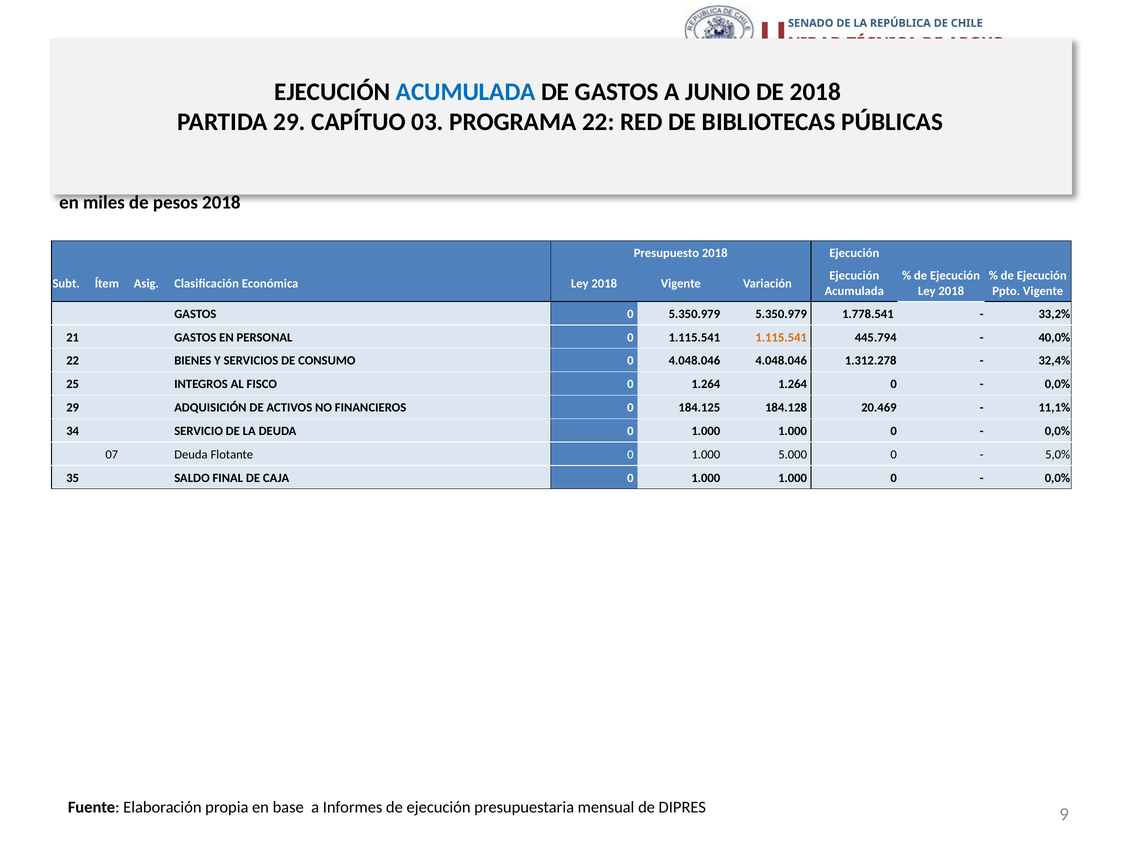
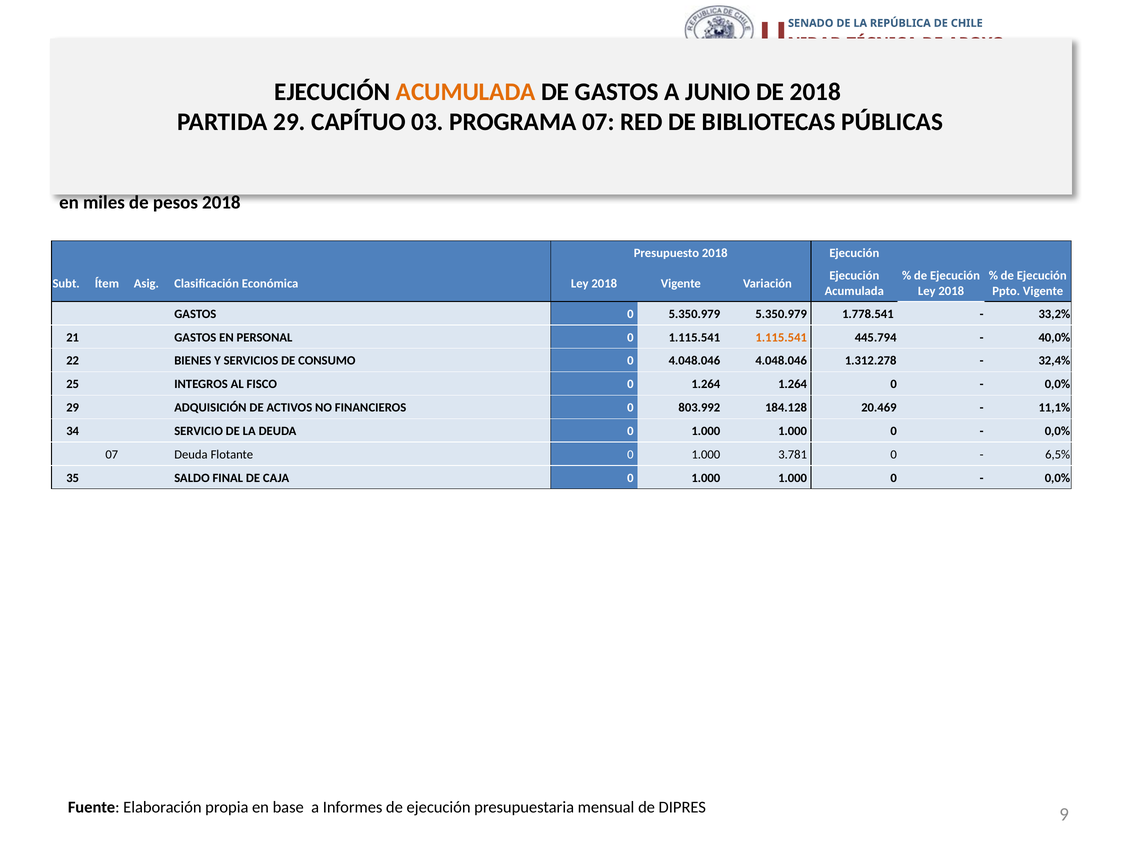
ACUMULADA colour: blue -> orange (466, 92)
PROGRAMA 22: 22 -> 07 (598, 122)
184.125: 184.125 -> 803.992 (699, 407)
5.000: 5.000 -> 3.781 (793, 454)
5,0%: 5,0% -> 6,5% (1058, 454)
